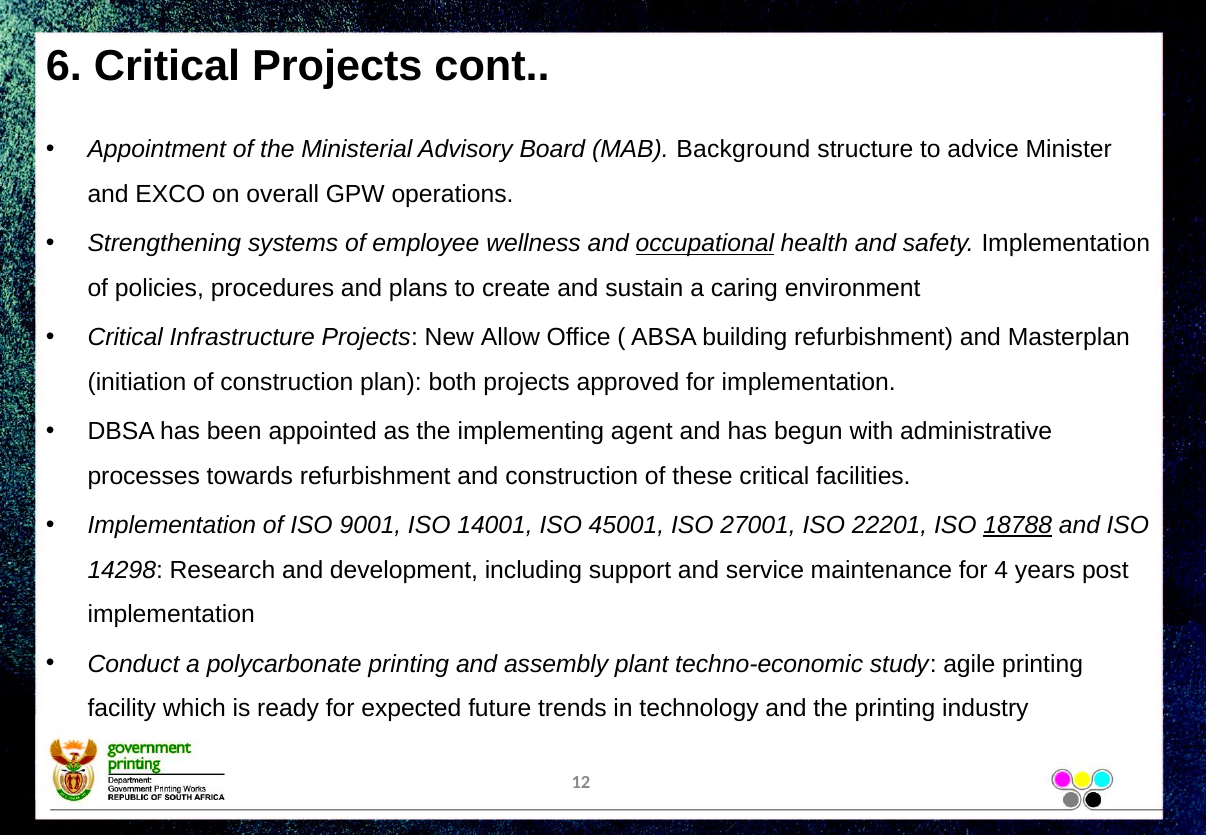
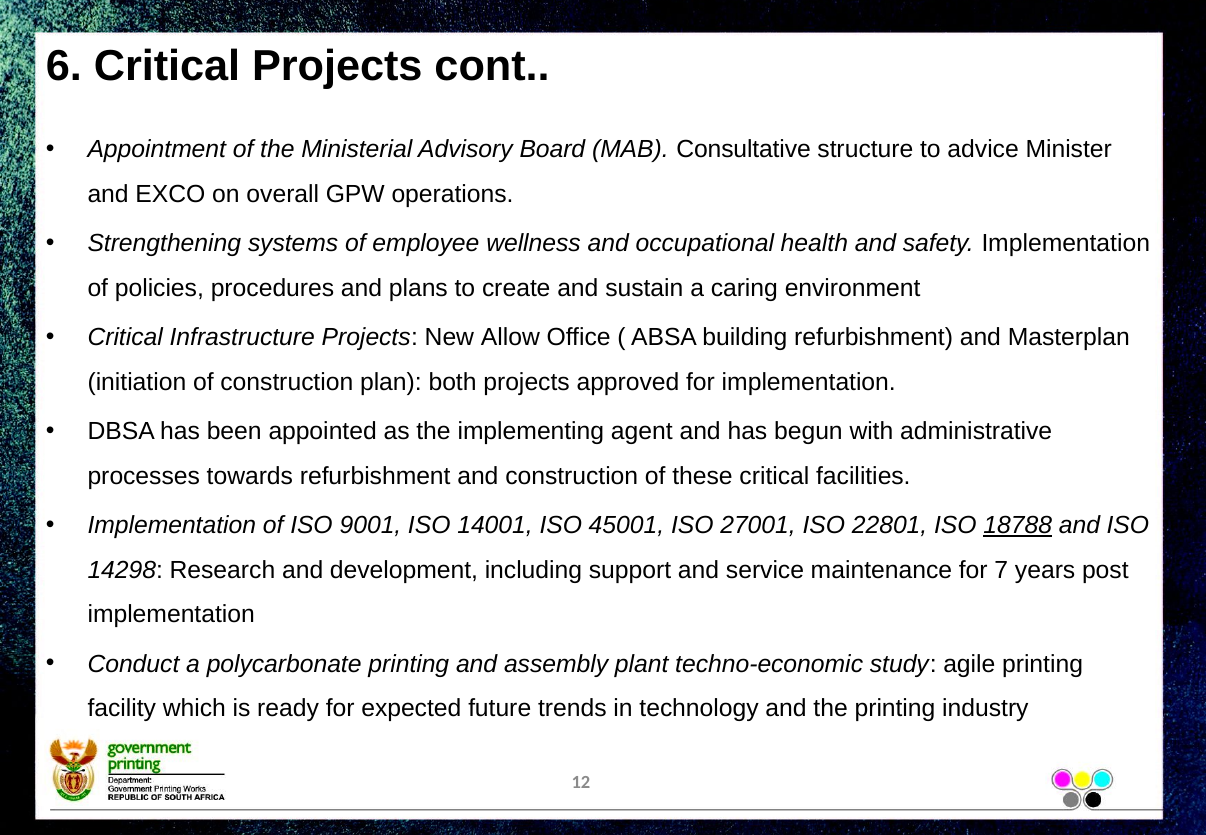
Background: Background -> Consultative (744, 150)
occupational underline: present -> none (705, 244)
22201: 22201 -> 22801 (890, 525)
4: 4 -> 7 (1001, 570)
